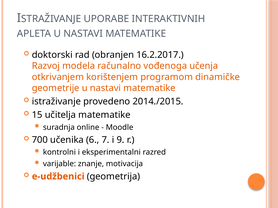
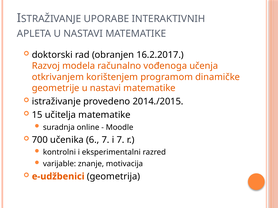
i 9: 9 -> 7 (121, 140)
